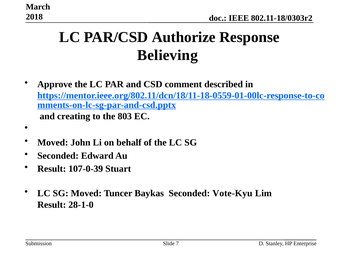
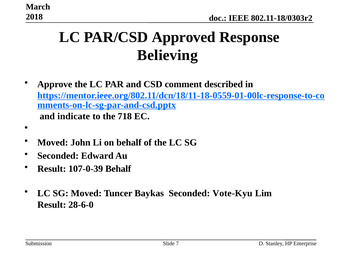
Authorize: Authorize -> Approved (184, 37)
creating: creating -> indicate (74, 116)
803: 803 -> 718 (125, 116)
107-0-39 Stuart: Stuart -> Behalf (118, 169)
28-1-0: 28-1-0 -> 28-6-0 (81, 205)
